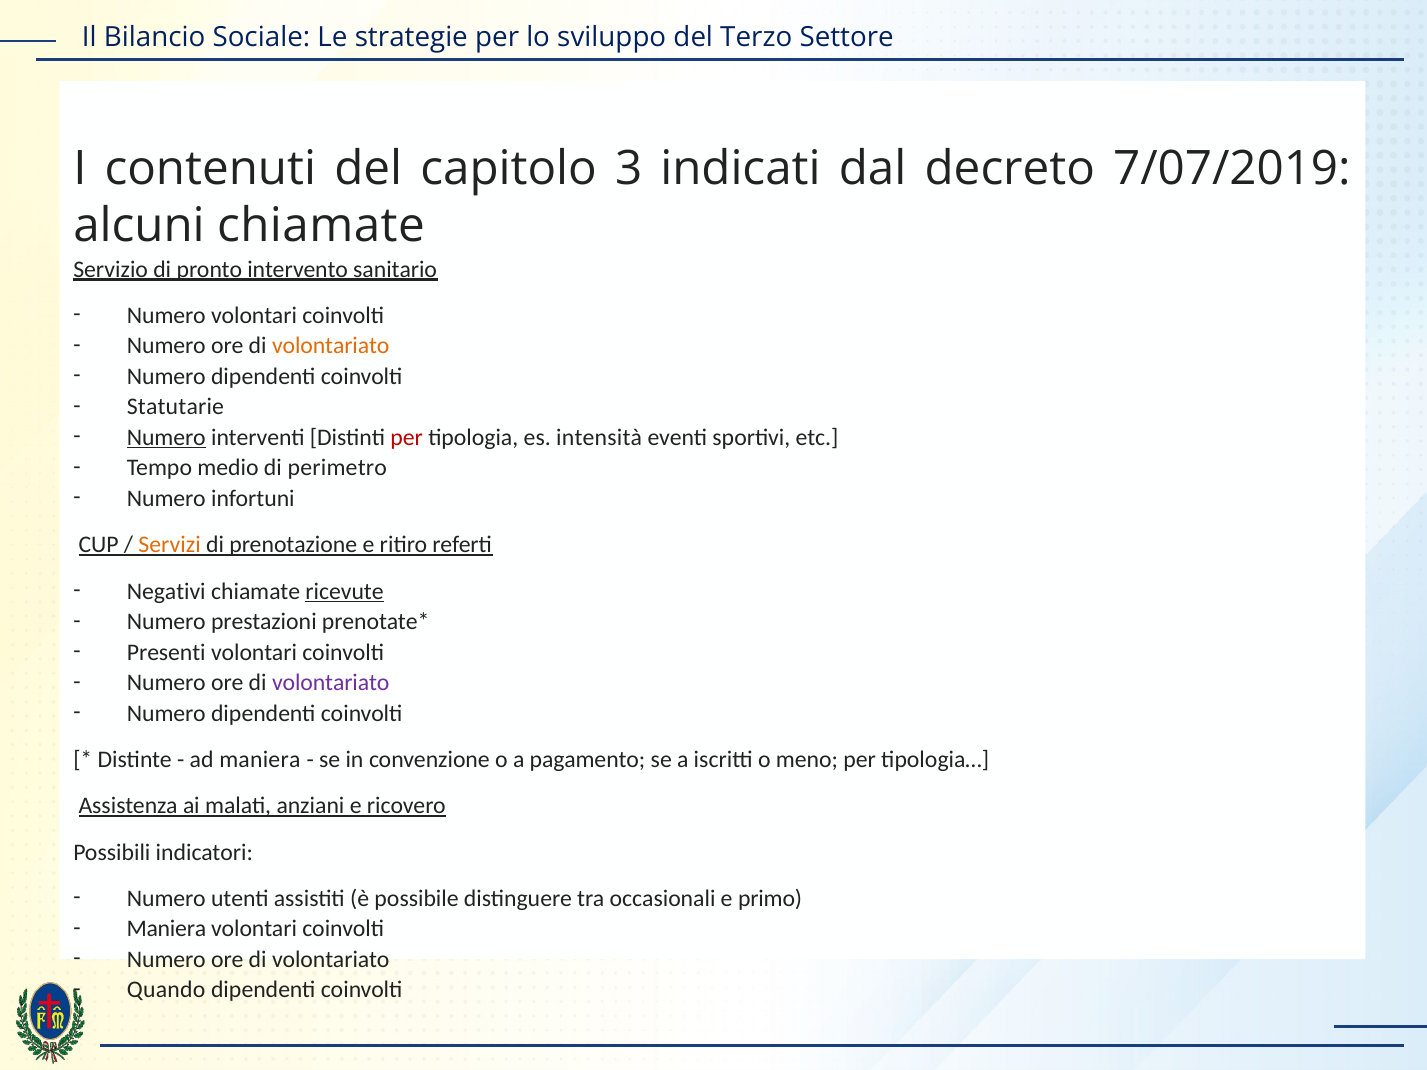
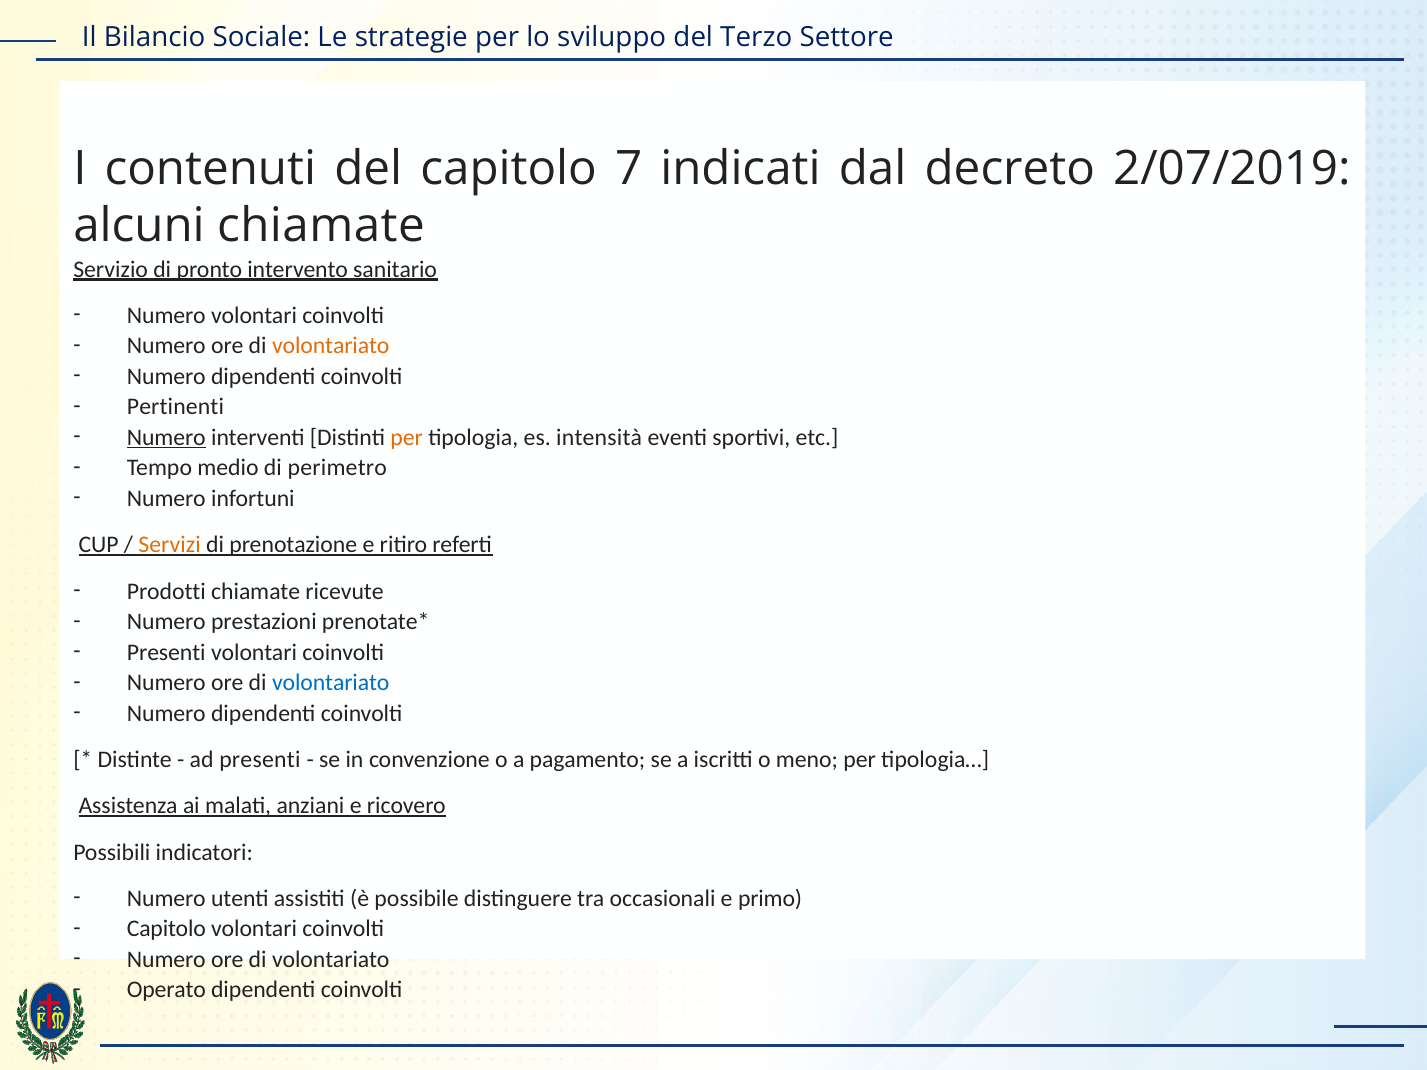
3: 3 -> 7 (629, 169)
7/07/2019: 7/07/2019 -> 2/07/2019 (1232, 169)
Statutarie: Statutarie -> Pertinenti (175, 407)
per colour: red -> orange (407, 438)
Negativi: Negativi -> Prodotti (166, 591)
ricevute underline: present -> none (345, 591)
volontariato colour: purple -> blue (331, 683)
ad maniera: maniera -> presenti (260, 760)
Maniera: Maniera -> Capitolo (166, 929)
Quando: Quando -> Operato (166, 990)
